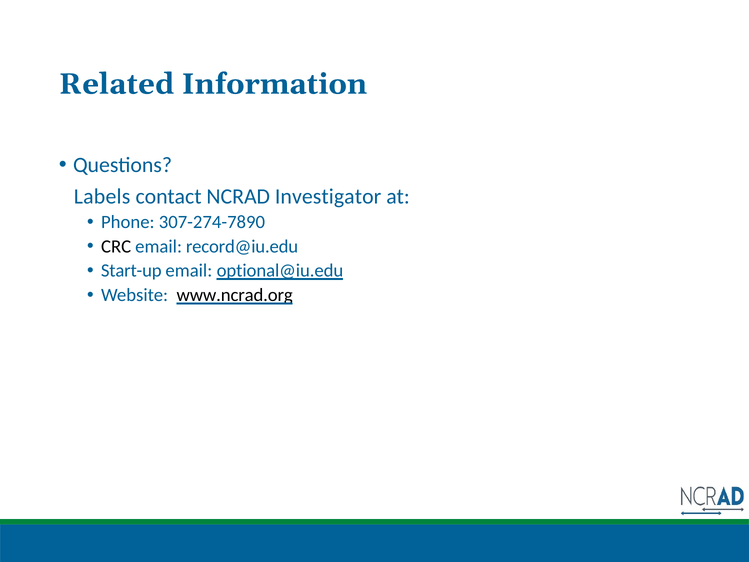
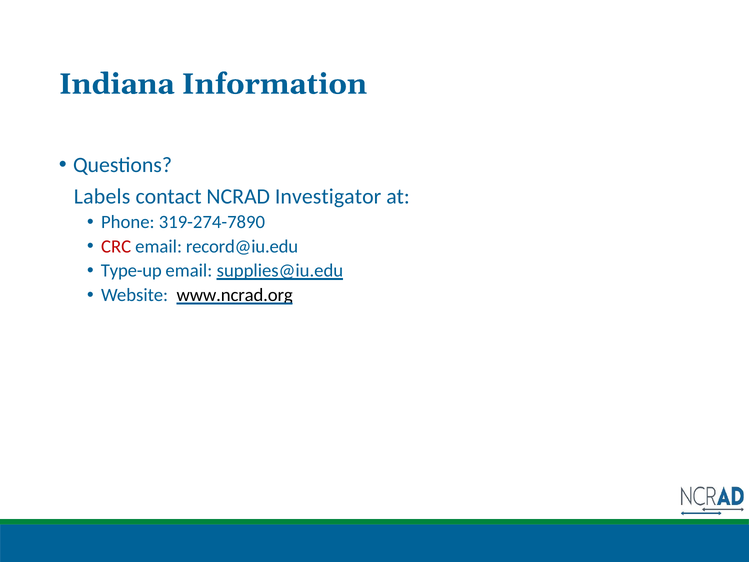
Related: Related -> Indiana (117, 84)
307-274-7890: 307-274-7890 -> 319-274-7890 (212, 222)
CRC colour: black -> red (116, 246)
Start-up: Start-up -> Type-up (131, 271)
optional@iu.edu: optional@iu.edu -> supplies@iu.edu (280, 271)
